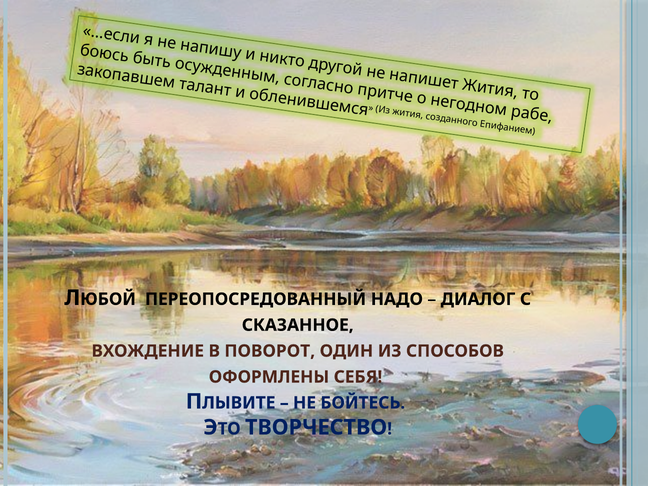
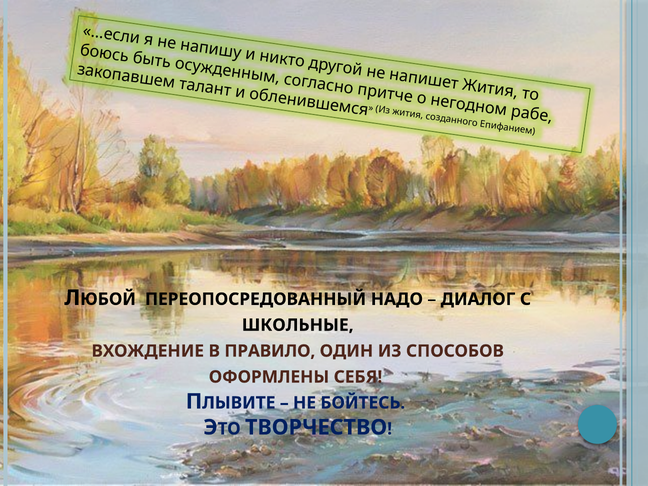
СКАЗАННОЕ: СКАЗАННОЕ -> ШКОЛЬНЫЕ (298, 325)
ПОВОРОТ: ПОВОРОТ -> ПРАВИЛО (270, 351)
